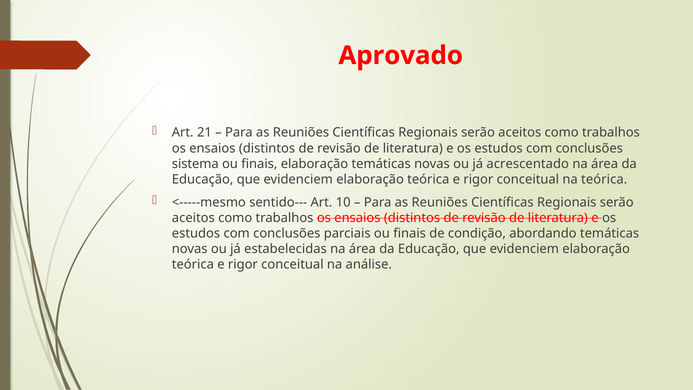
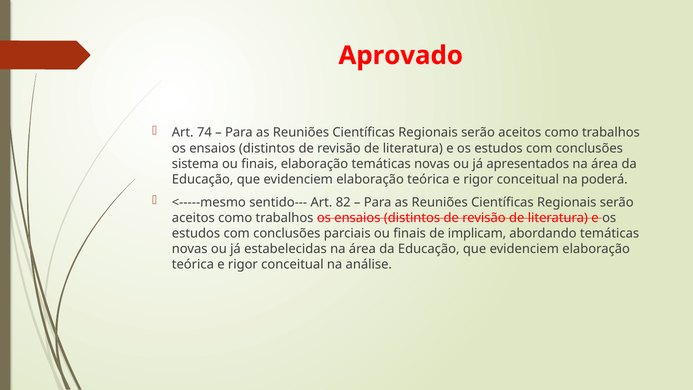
21: 21 -> 74 (204, 133)
acrescentado: acrescentado -> apresentados (528, 164)
na teórica: teórica -> poderá (604, 179)
10: 10 -> 82 (343, 202)
condição: condição -> implicam (477, 233)
